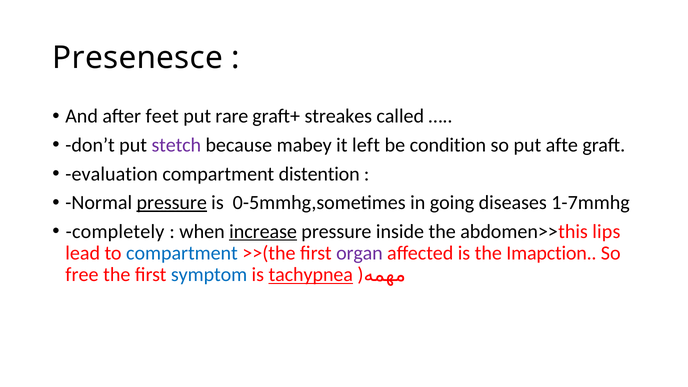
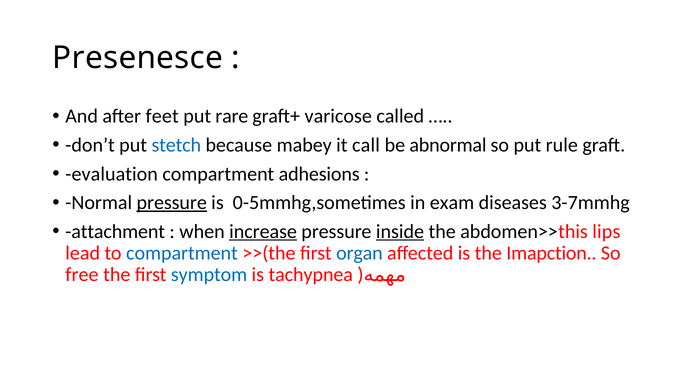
streakes: streakes -> varicose (338, 116)
stetch colour: purple -> blue (176, 145)
left: left -> call (366, 145)
condition: condition -> abnormal (448, 145)
afte: afte -> rule (562, 145)
distention: distention -> adhesions (319, 174)
going: going -> exam (452, 203)
1-7mmhg: 1-7mmhg -> 3-7mmhg (591, 203)
completely: completely -> attachment (115, 232)
inside underline: none -> present (400, 232)
organ colour: purple -> blue (359, 253)
tachypnea underline: present -> none (311, 275)
